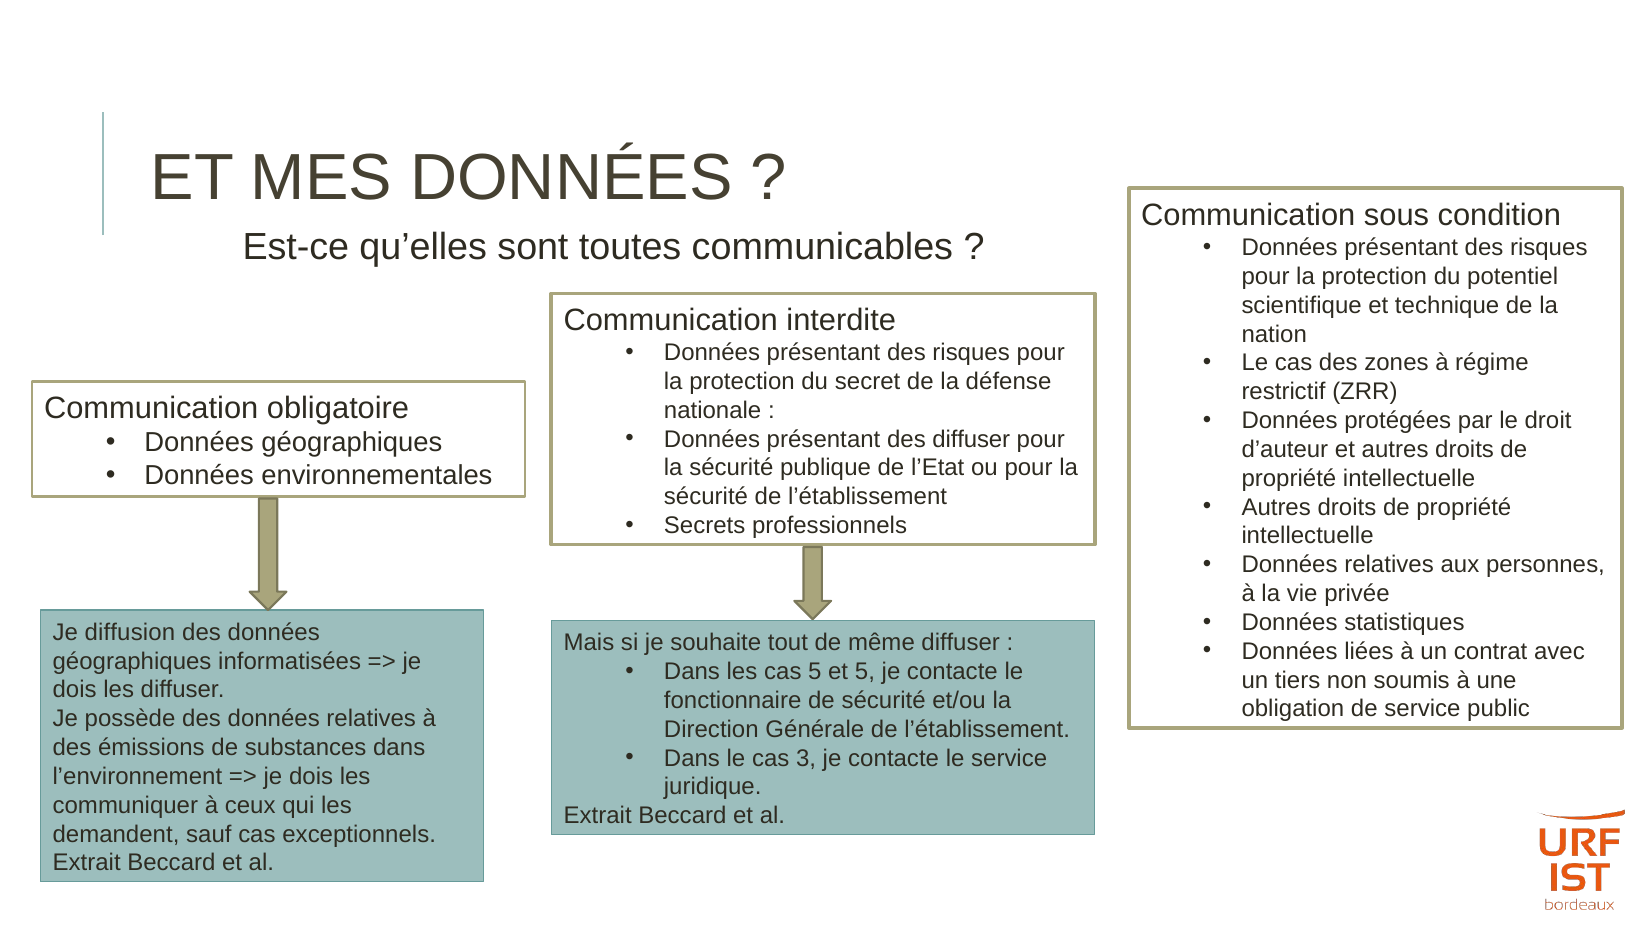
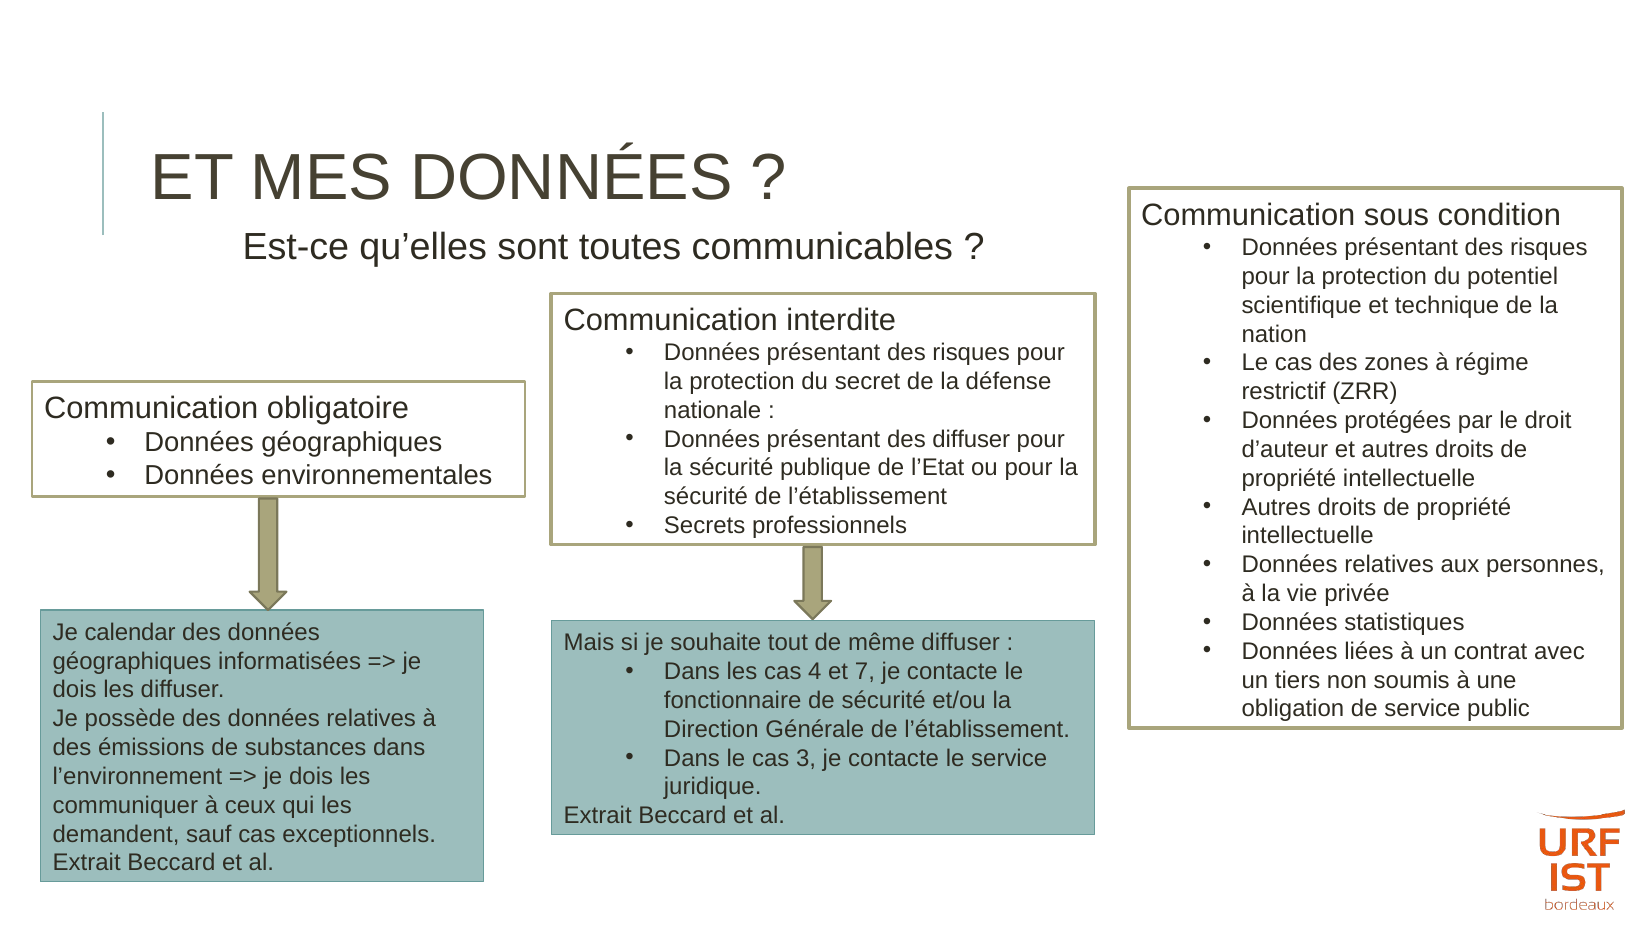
diffusion: diffusion -> calendar (130, 632)
cas 5: 5 -> 4 (815, 672)
et 5: 5 -> 7 (865, 672)
